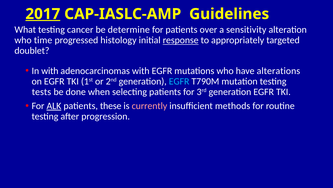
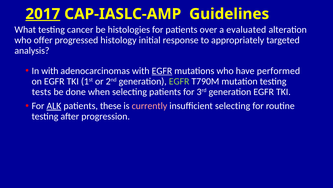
determine: determine -> histologies (129, 30)
sensitivity: sensitivity -> evaluated (246, 30)
time: time -> offer (43, 40)
response underline: present -> none (181, 40)
doublet: doublet -> analysis (32, 51)
EGFR underline: none -> present (162, 71)
alterations: alterations -> performed (278, 71)
EGFR colour: light blue -> light green (179, 81)
insufficient methods: methods -> selecting (233, 106)
